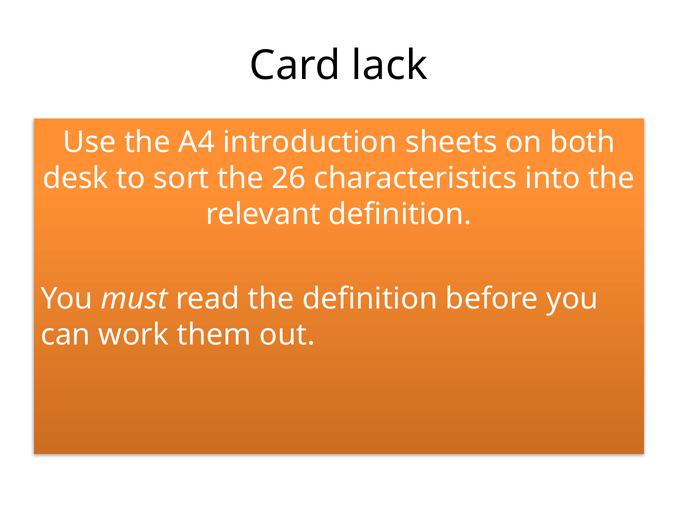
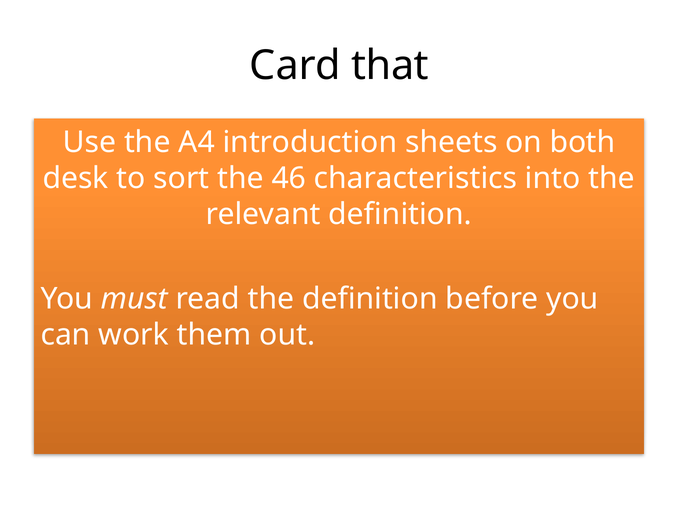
lack: lack -> that (390, 66)
26: 26 -> 46 (289, 178)
